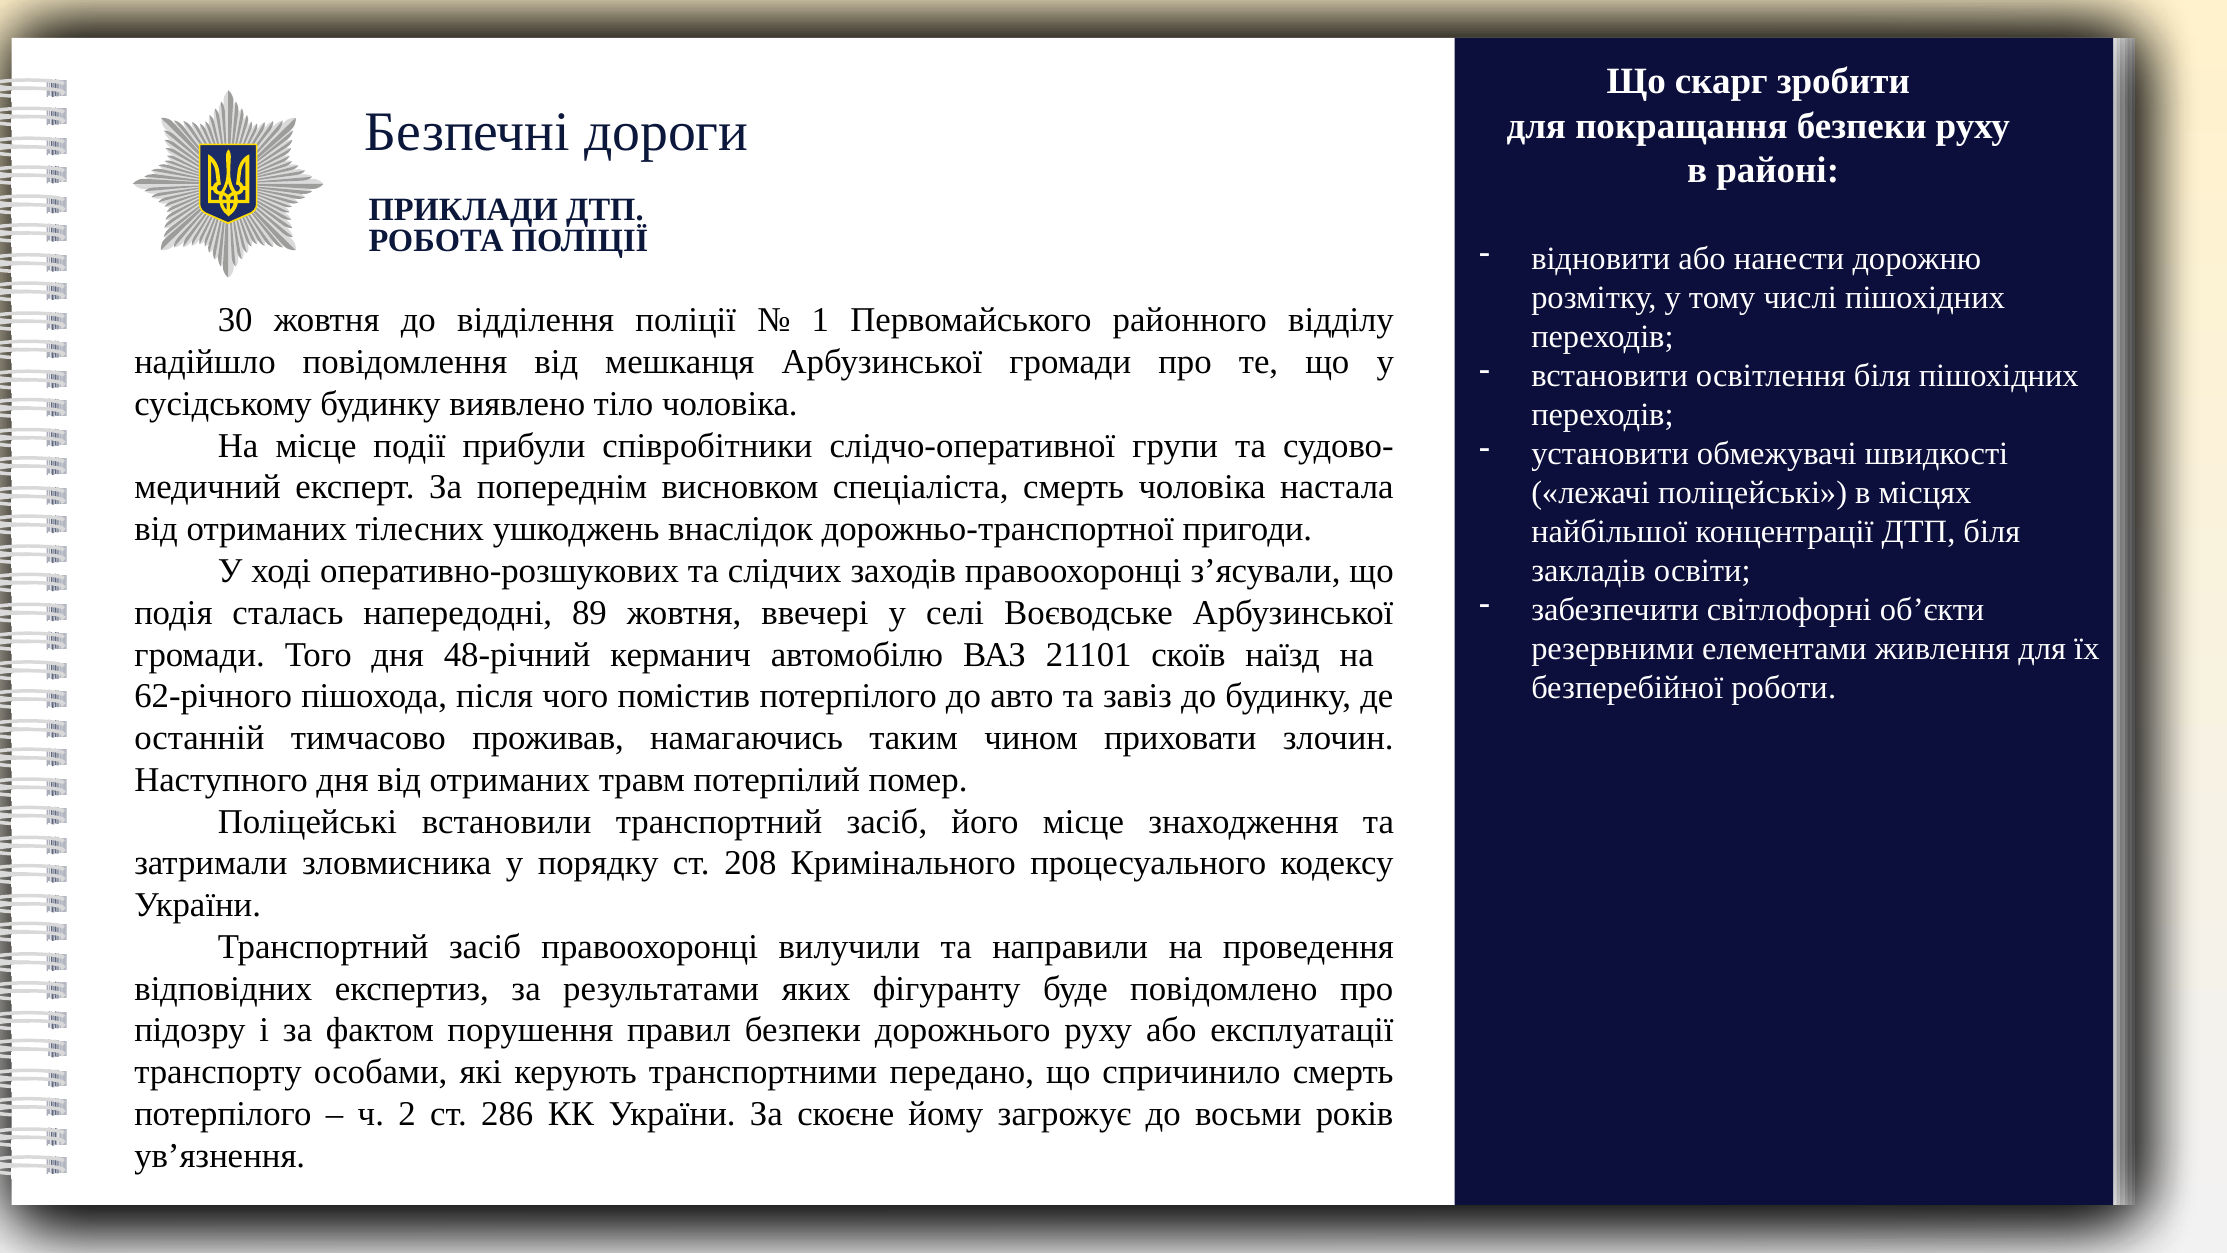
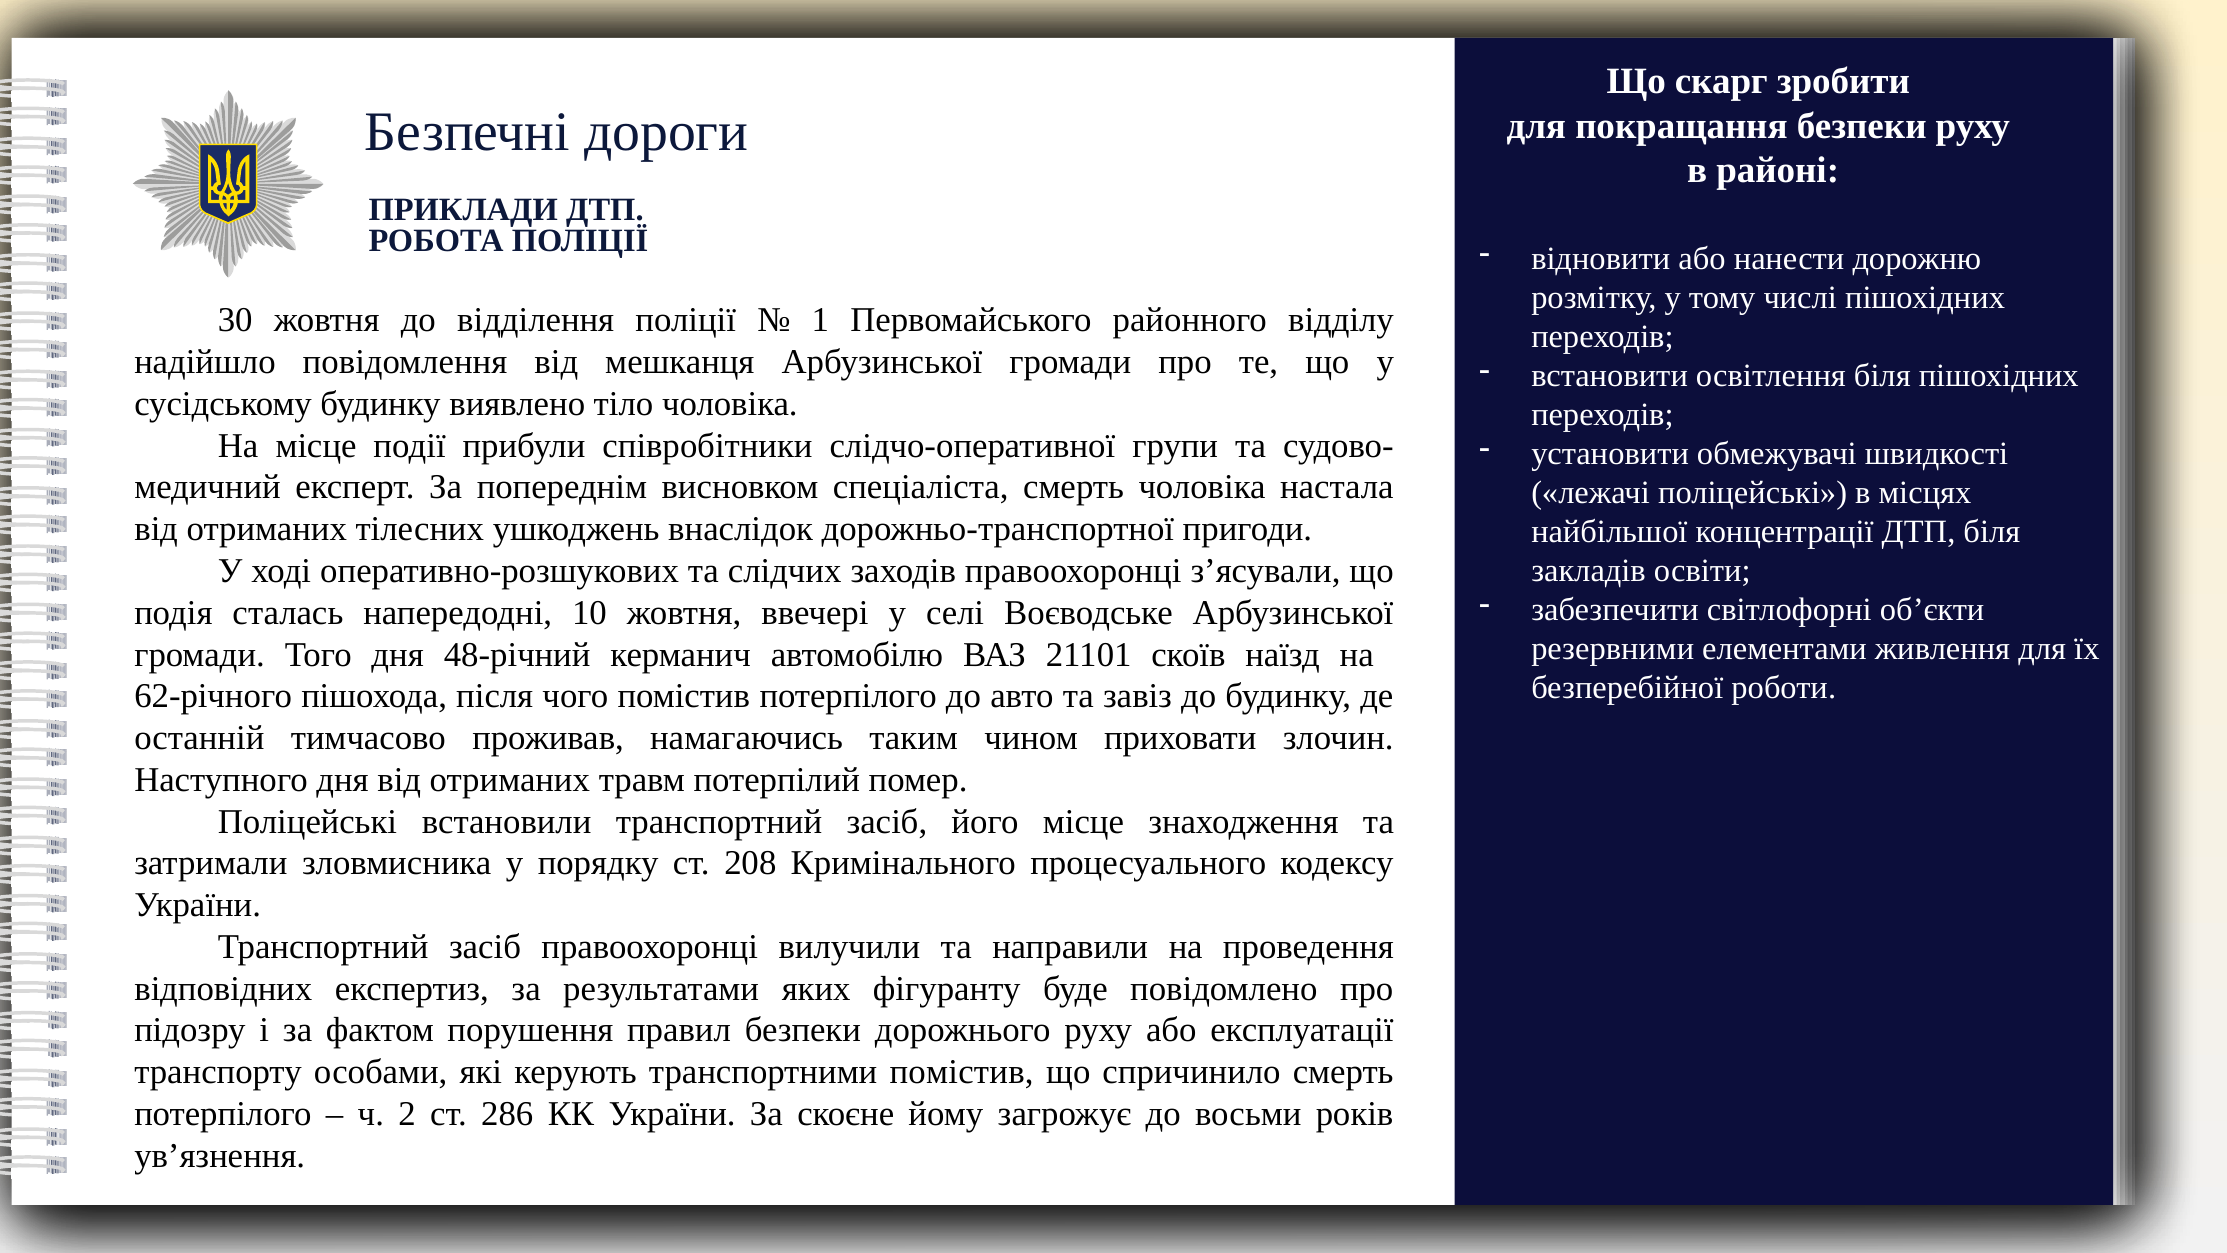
89: 89 -> 10 (589, 613)
транспортними передано: передано -> помістив (962, 1072)
